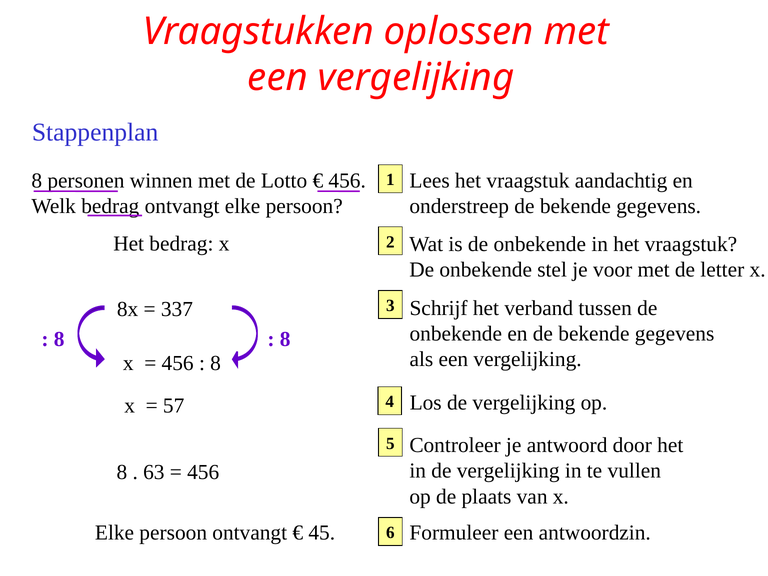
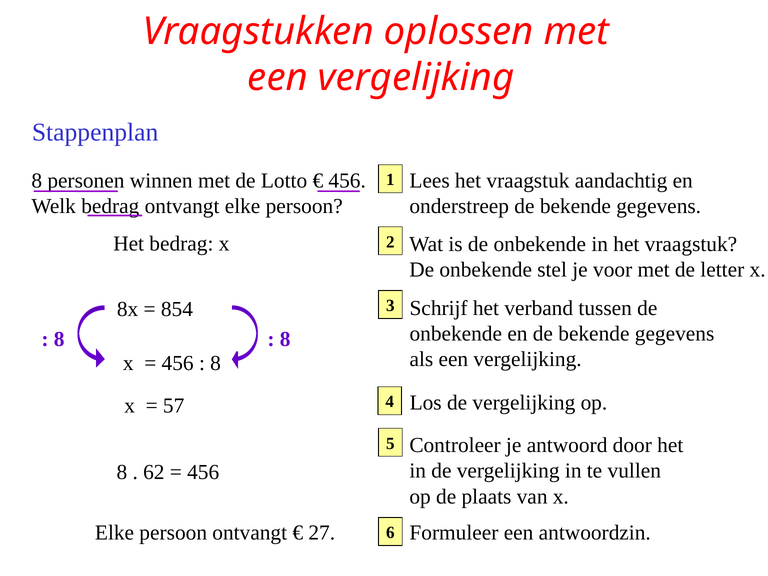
337: 337 -> 854 (177, 309)
63: 63 -> 62 (154, 472)
45: 45 -> 27 (322, 533)
